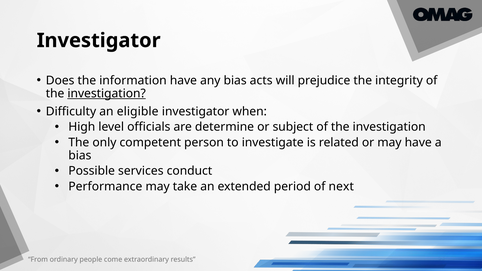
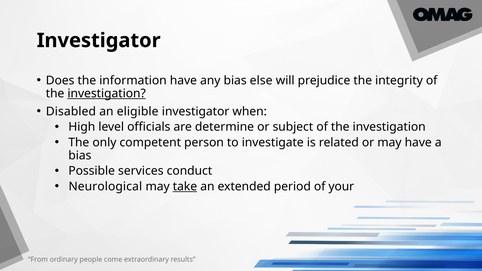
acts: acts -> else (261, 80)
Difficulty: Difficulty -> Disabled (71, 111)
Performance: Performance -> Neurological (105, 187)
take underline: none -> present (185, 187)
next: next -> your (341, 187)
